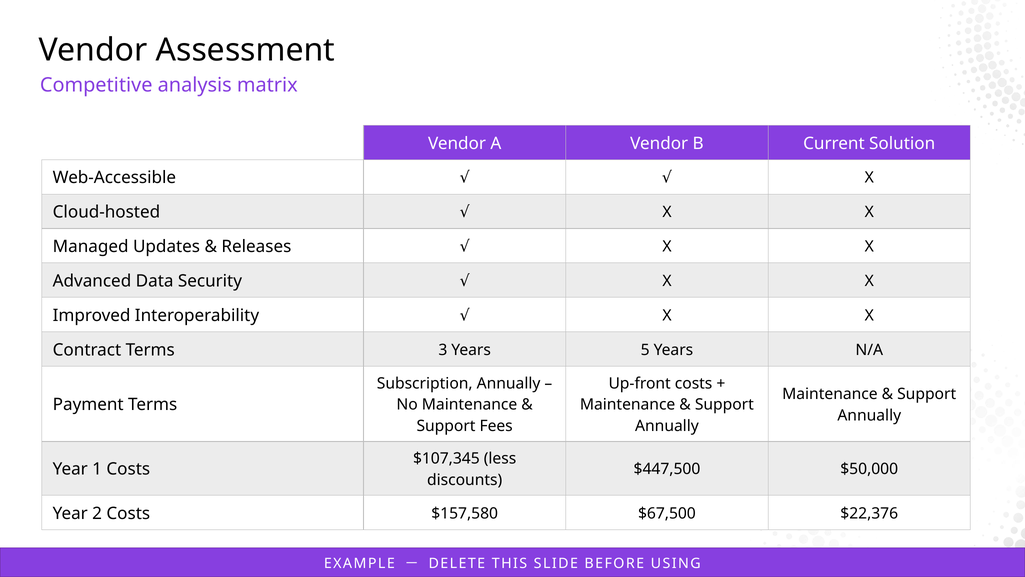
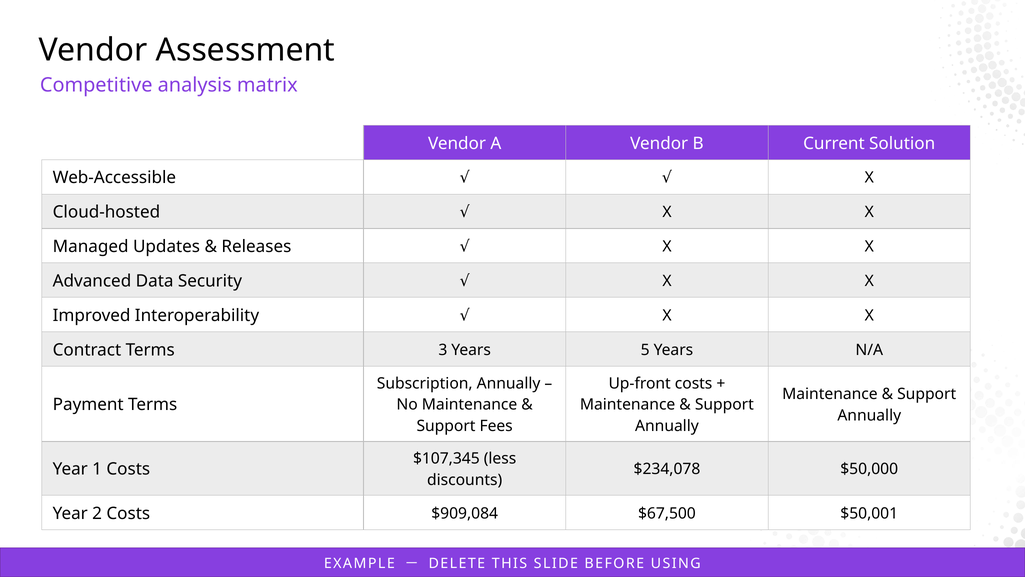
$447,500: $447,500 -> $234,078 (667, 469)
$157,580: $157,580 -> $909,084 (465, 513)
$22,376: $22,376 -> $50,001 (869, 513)
